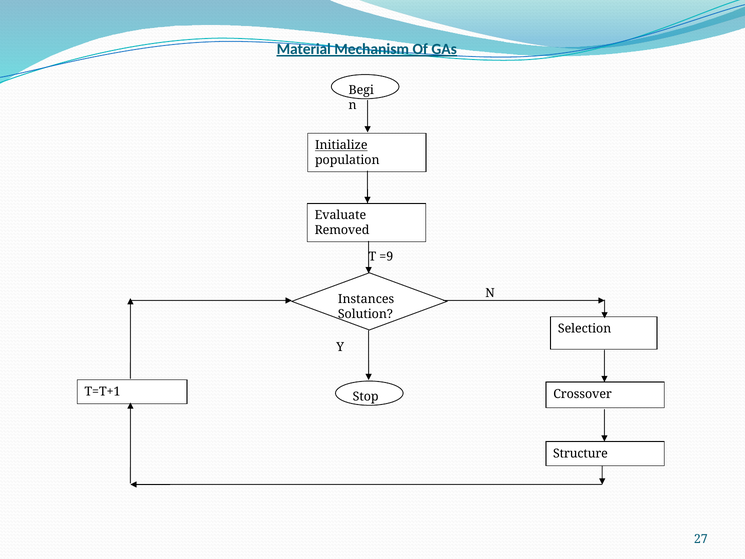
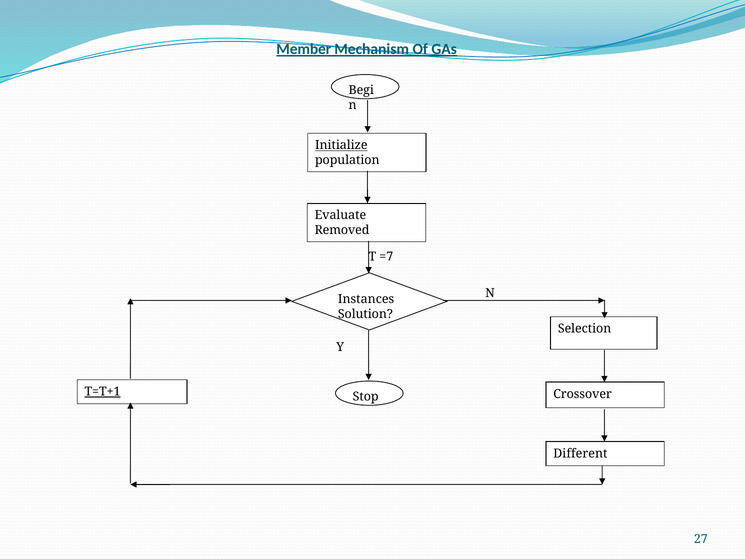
Material: Material -> Member (304, 49)
=9: =9 -> =7 (386, 257)
T=T+1 underline: none -> present (103, 391)
Structure: Structure -> Different (580, 453)
